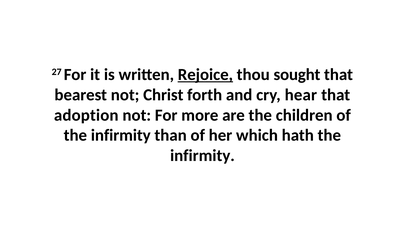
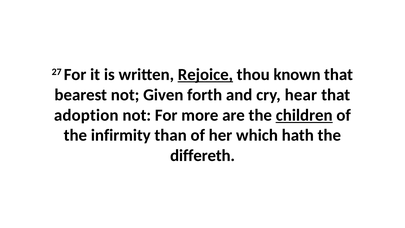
sought: sought -> known (297, 75)
Christ: Christ -> Given (163, 95)
children underline: none -> present (304, 115)
infirmity: infirmity -> differeth (203, 156)
